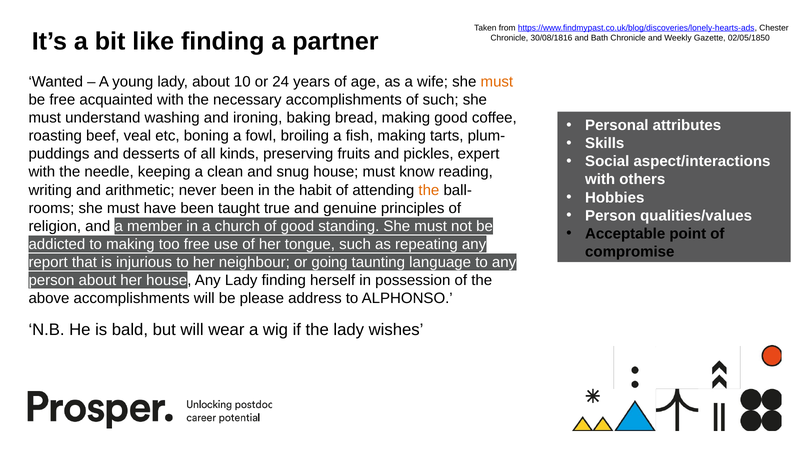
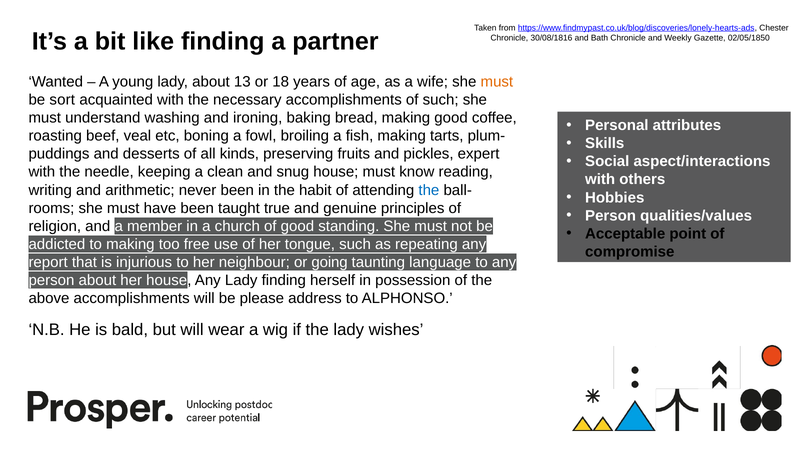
10: 10 -> 13 (242, 82)
24: 24 -> 18 (281, 82)
be free: free -> sort (62, 100)
the colour: orange -> blue (429, 190)
